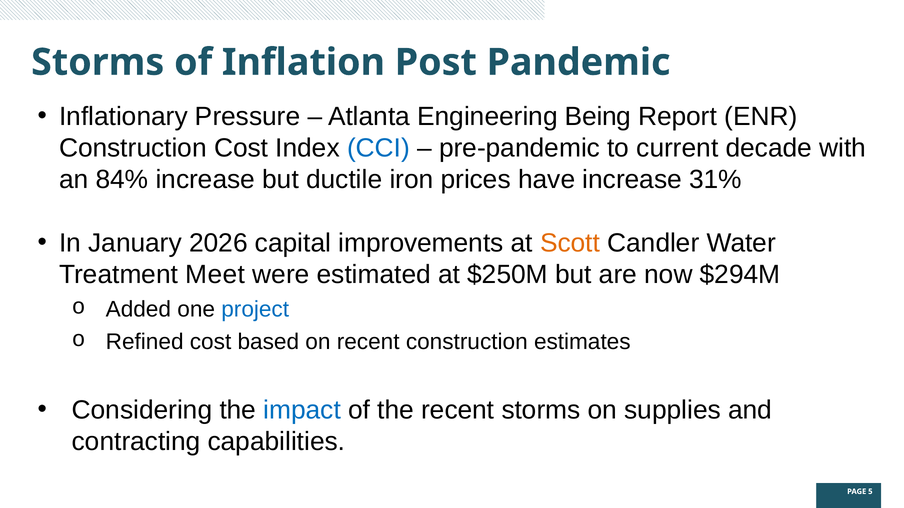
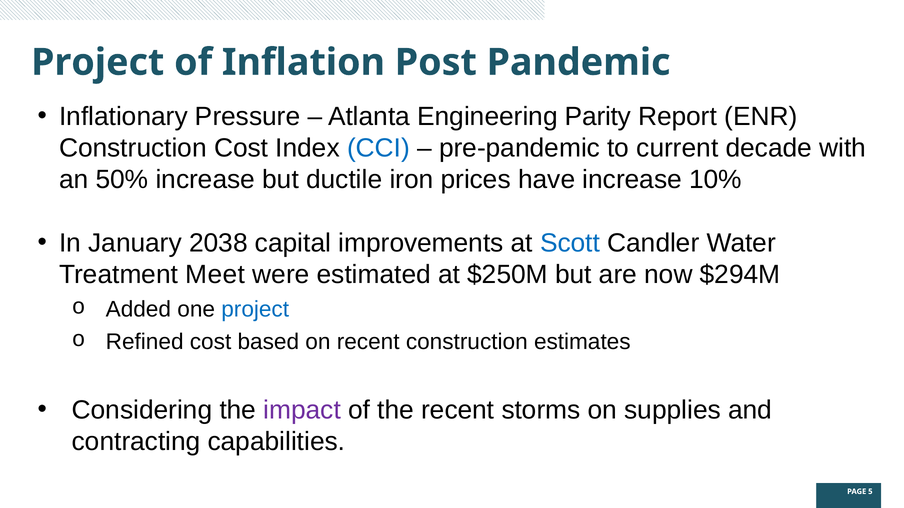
Storms: Storms -> Project (98, 62)
Being: Being -> Parity (598, 116)
84%: 84% -> 50% (122, 180)
31%: 31% -> 10% (716, 180)
2026: 2026 -> 2038 (218, 243)
Scott colour: orange -> blue (570, 243)
impact colour: blue -> purple (302, 410)
